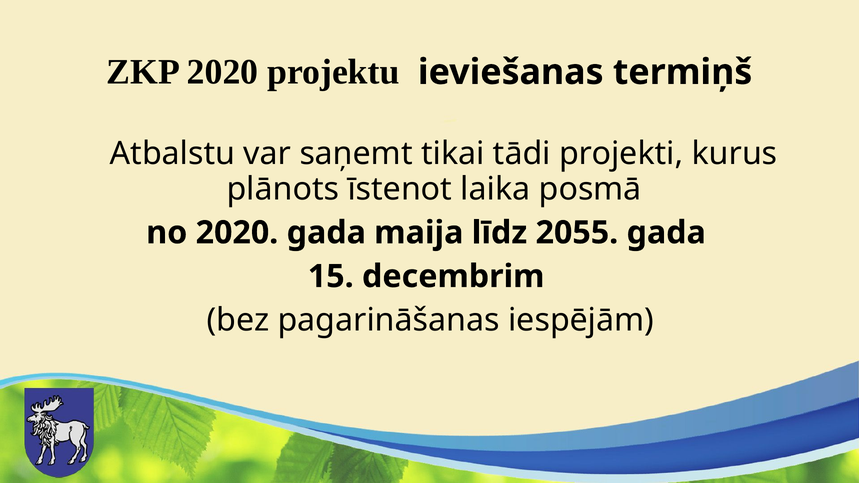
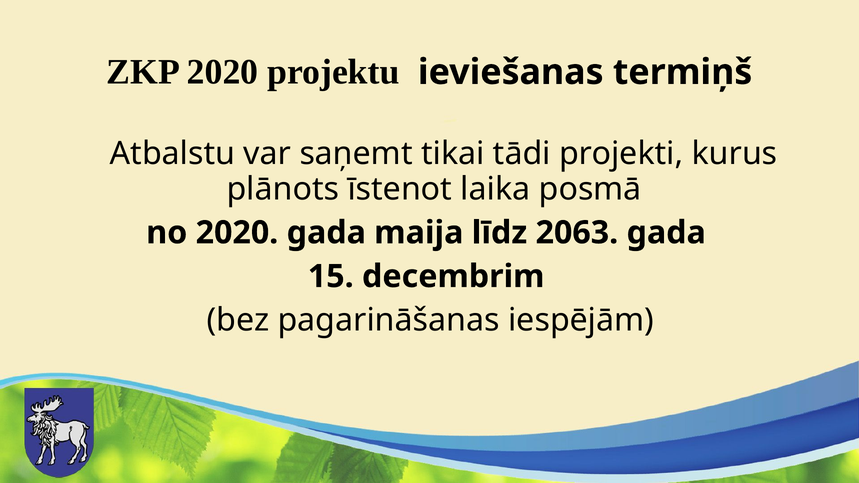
2055: 2055 -> 2063 (577, 233)
